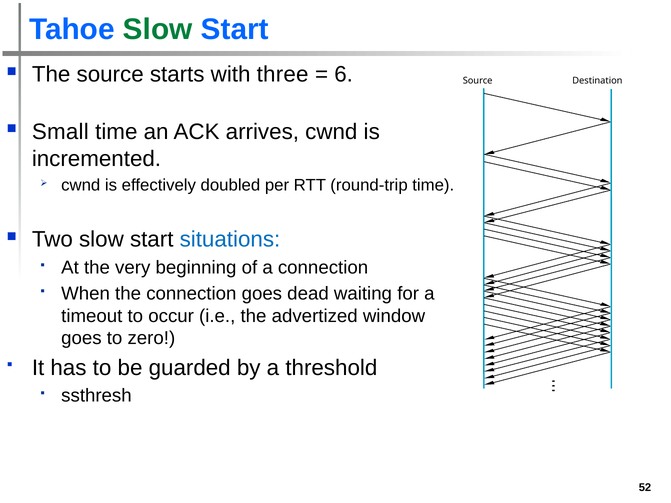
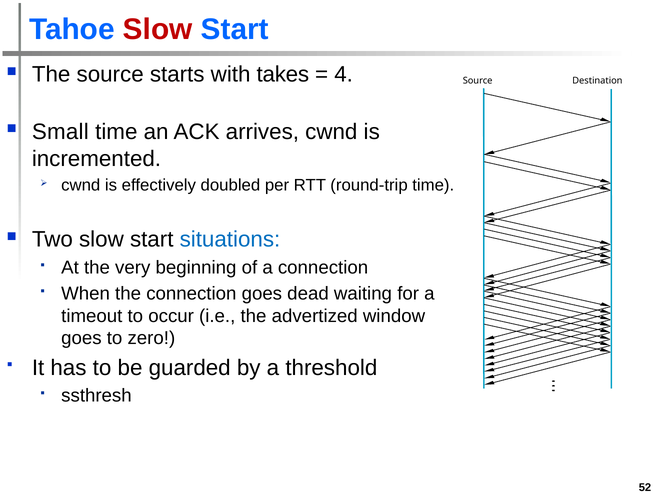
Slow colour: green -> red (158, 29)
three: three -> takes (283, 74)
6: 6 -> 4 (344, 74)
